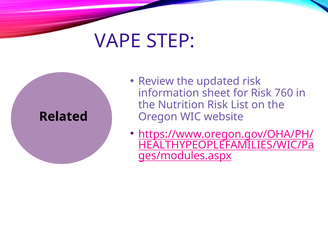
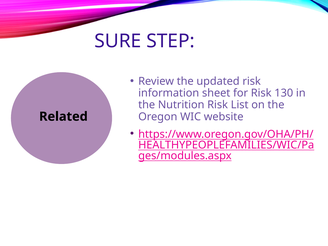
VAPE: VAPE -> SURE (118, 41)
760: 760 -> 130 (284, 93)
